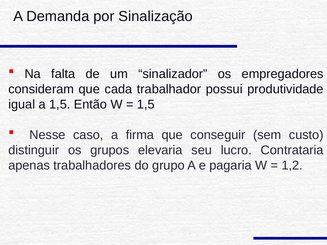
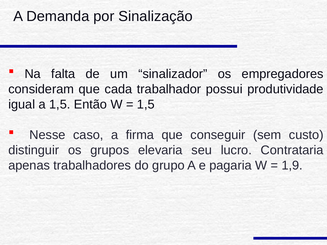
1,2: 1,2 -> 1,9 (292, 166)
